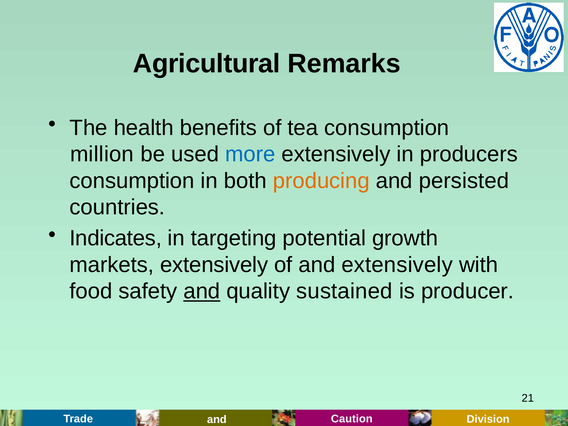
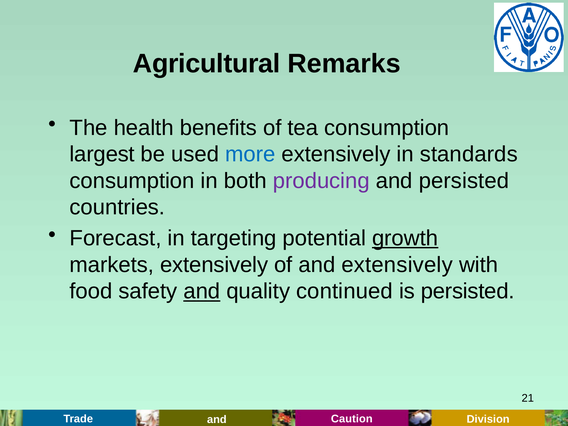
million: million -> largest (102, 154)
producers: producers -> standards (469, 154)
producing colour: orange -> purple (321, 181)
Indicates: Indicates -> Forecast (116, 238)
growth underline: none -> present (405, 238)
sustained: sustained -> continued (344, 291)
is producer: producer -> persisted (468, 291)
